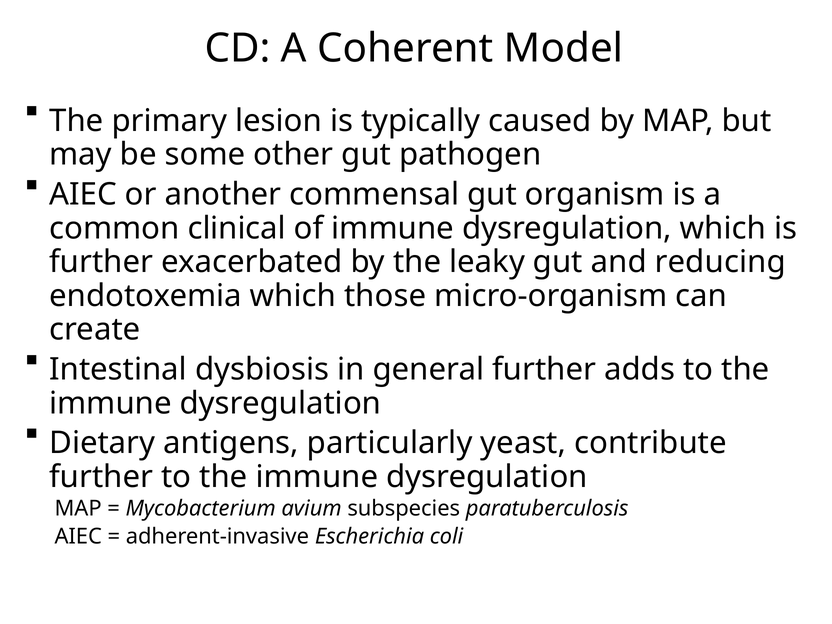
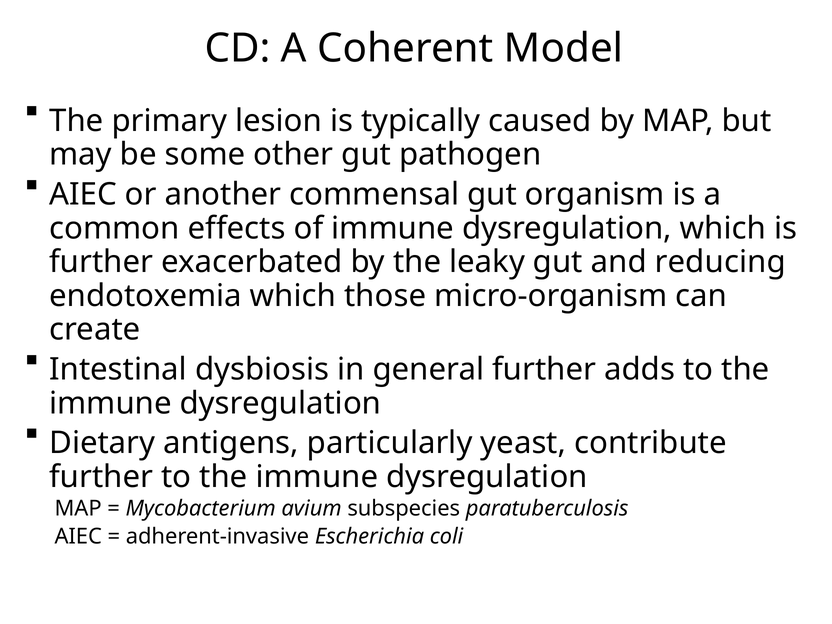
clinical: clinical -> effects (237, 228)
